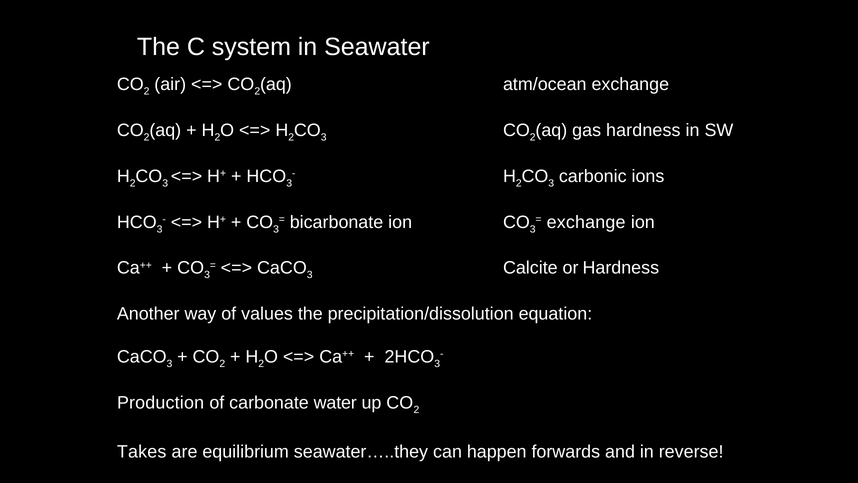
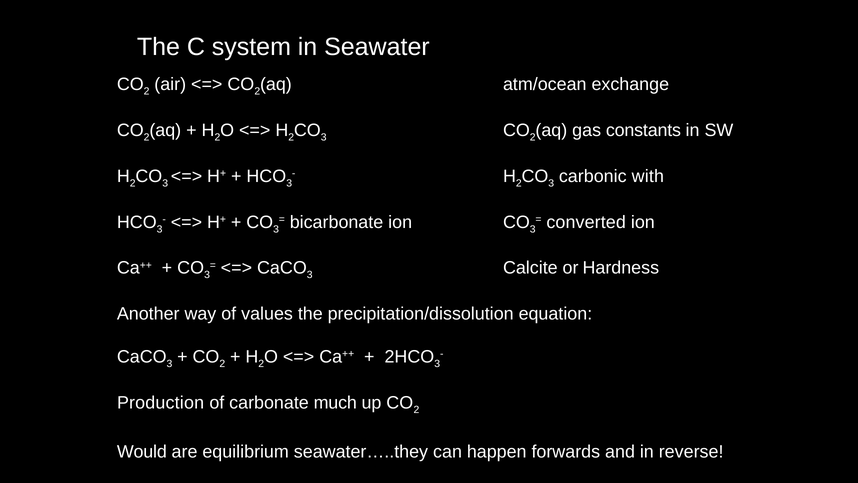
gas hardness: hardness -> constants (643, 130)
ions: ions -> with (648, 176)
exchange: exchange -> converted (586, 222)
water: water -> much (335, 402)
Takes: Takes -> Would (142, 451)
